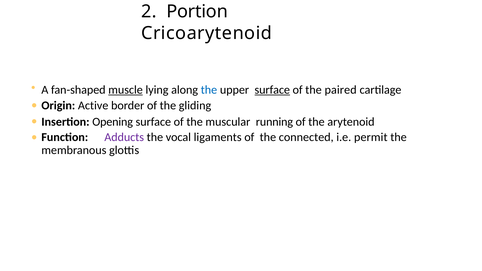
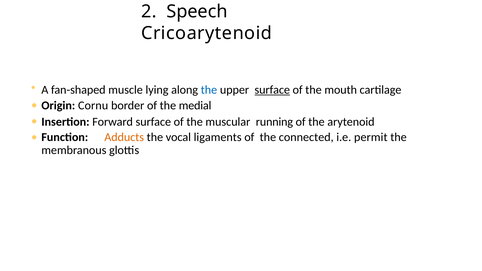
Portion: Portion -> Speech (197, 12)
muscle underline: present -> none (126, 90)
paired: paired -> mouth (341, 90)
Active: Active -> Cornu (93, 106)
gliding: gliding -> medial (195, 106)
Opening: Opening -> Forward (113, 122)
Adducts colour: purple -> orange (124, 137)
